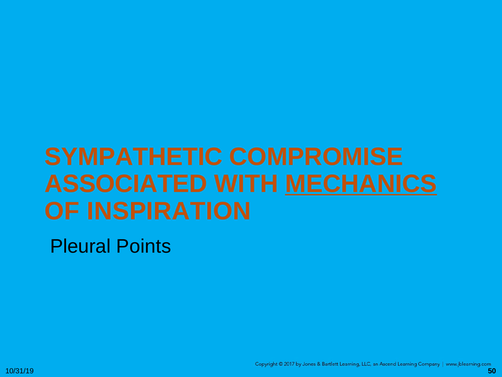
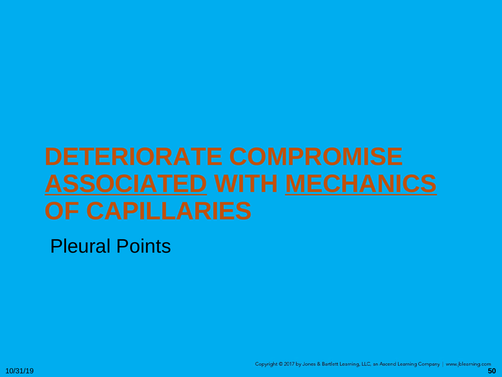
SYMPATHETIC: SYMPATHETIC -> DETERIORATE (134, 157)
ASSOCIATED underline: none -> present (126, 184)
INSPIRATION: INSPIRATION -> CAPILLARIES (169, 211)
